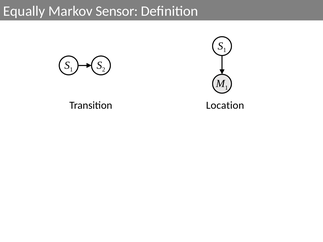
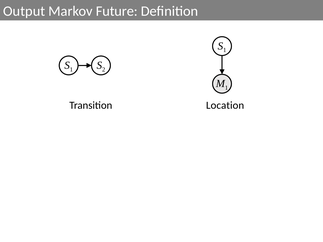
Equally: Equally -> Output (24, 11)
Sensor: Sensor -> Future (117, 11)
